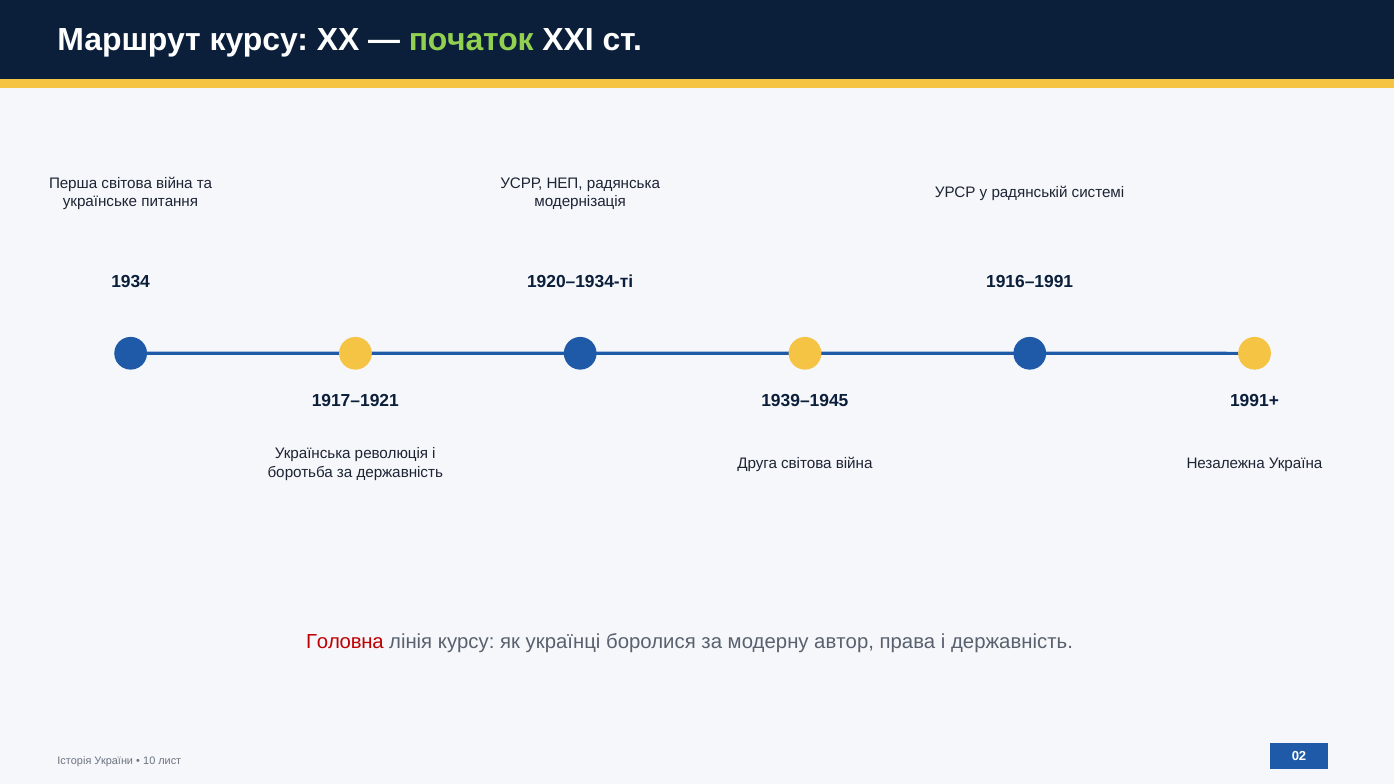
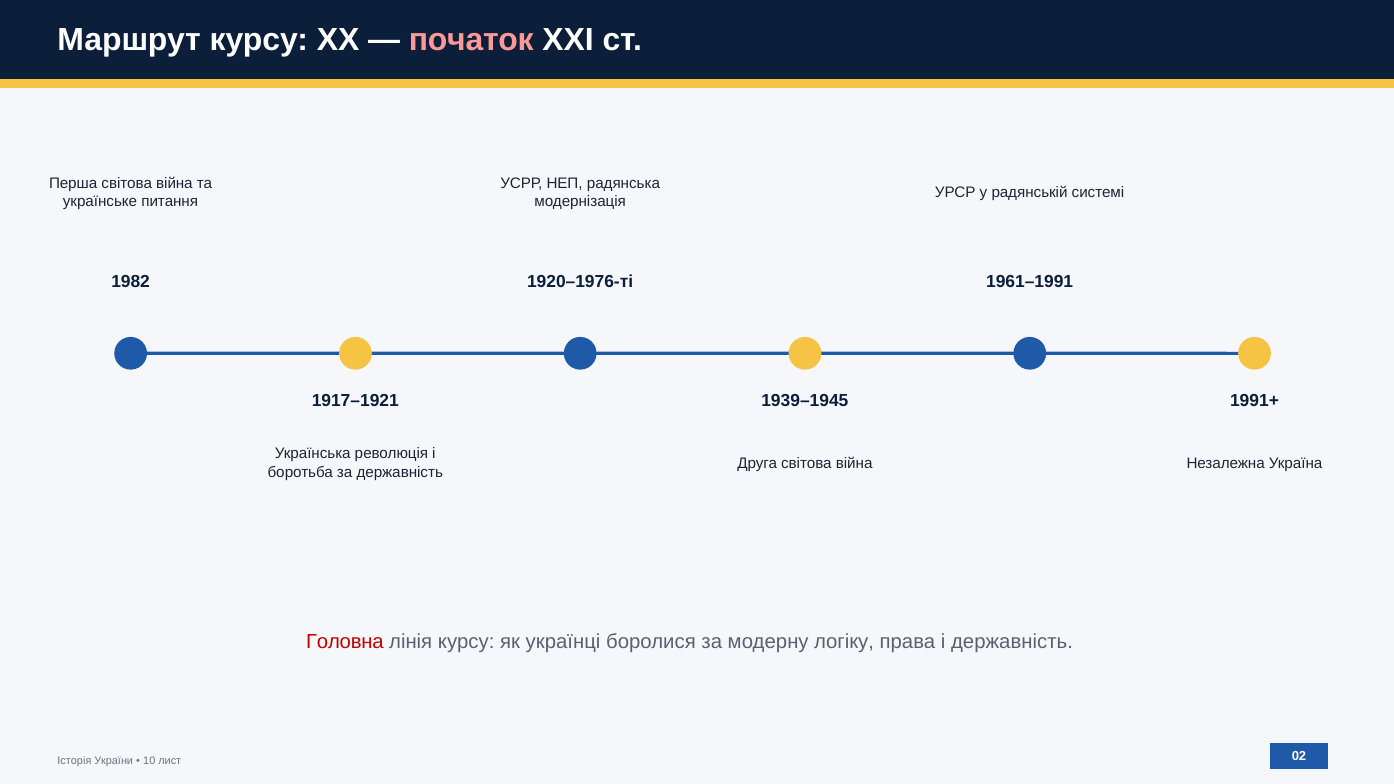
початок colour: light green -> pink (471, 40)
1934: 1934 -> 1982 (131, 281)
1920–1934-ті: 1920–1934-ті -> 1920–1976-ті (580, 281)
1916–1991: 1916–1991 -> 1961–1991 (1030, 281)
автор: автор -> логіку (844, 642)
